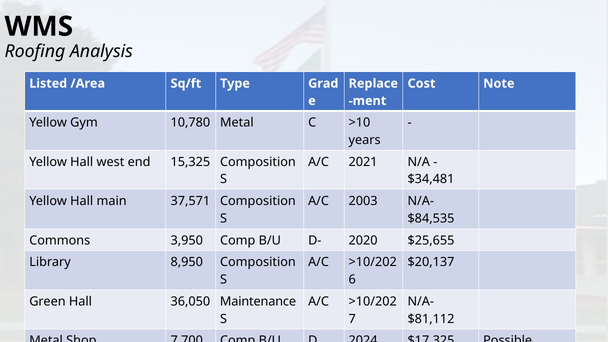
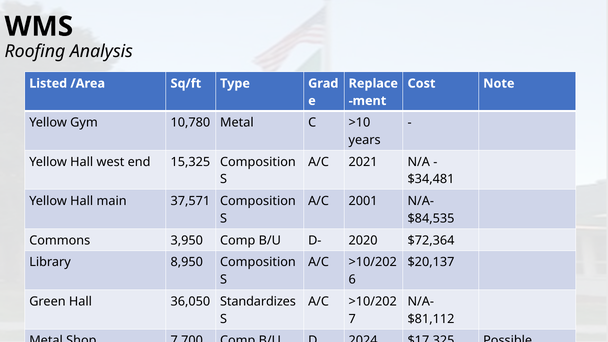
2003: 2003 -> 2001 (363, 201)
$25,655: $25,655 -> $72,364 (431, 240)
Maintenance: Maintenance -> Standardizes (258, 301)
